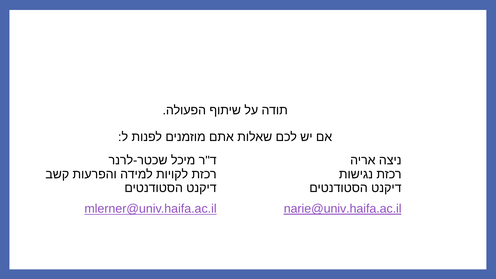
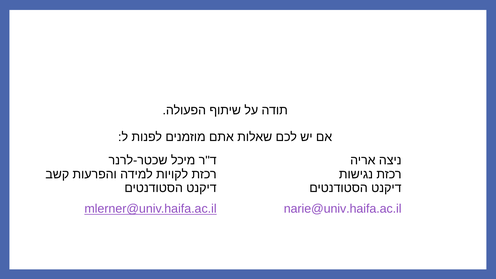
narie@univ.haifa.ac.il underline: present -> none (343, 209)
